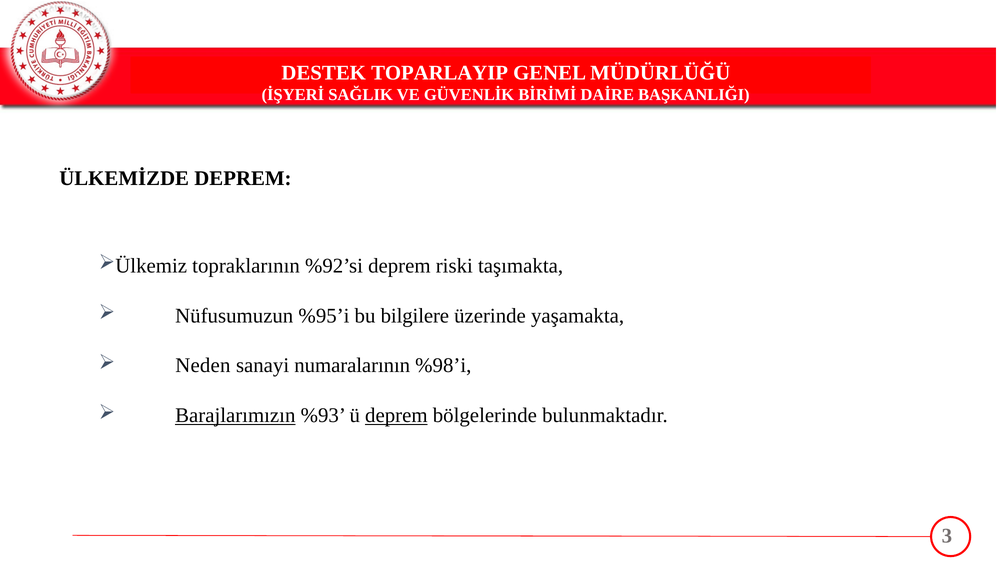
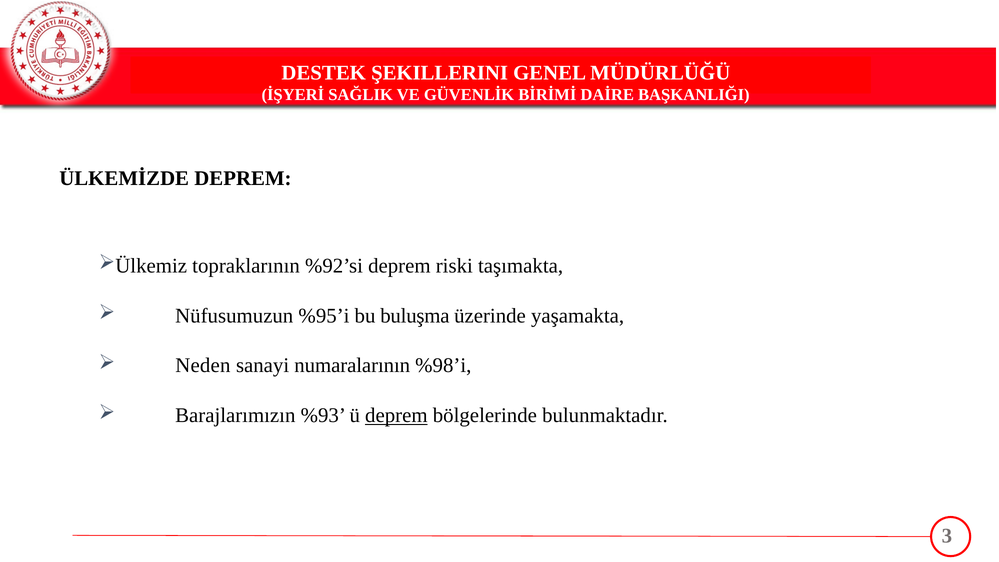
TOPARLAYIP: TOPARLAYIP -> ŞEKILLERINI (440, 73)
bilgilere: bilgilere -> buluşma (415, 316)
Barajlarımızın underline: present -> none (235, 416)
